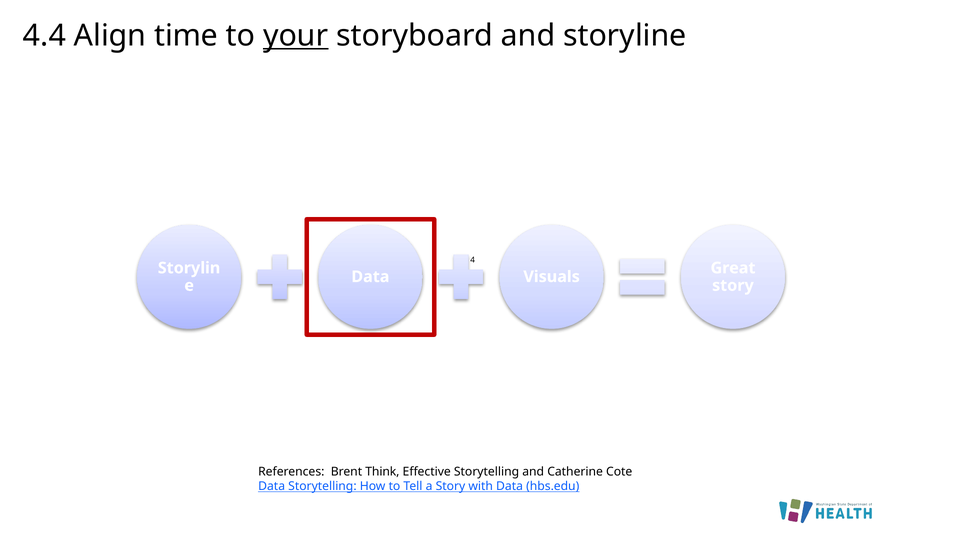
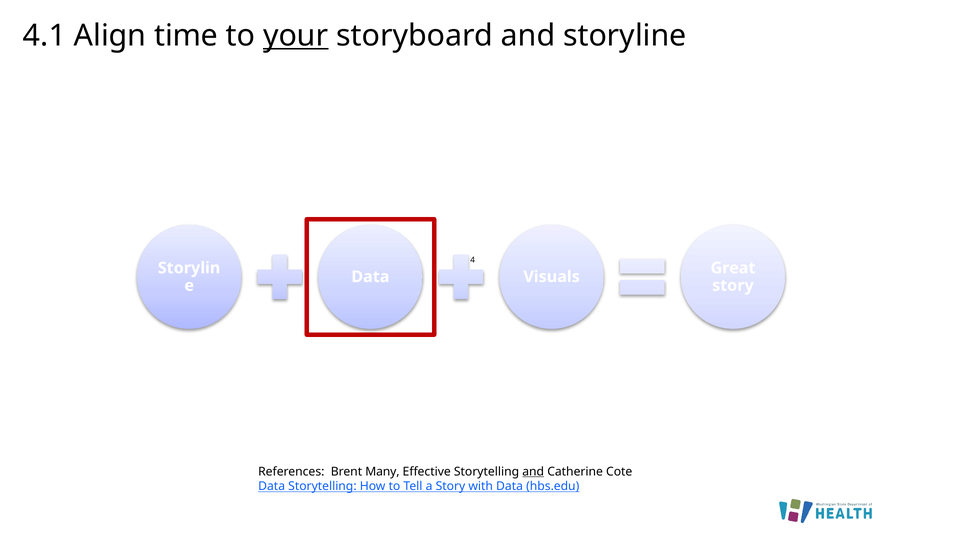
4.4: 4.4 -> 4.1 (44, 36)
Think: Think -> Many (382, 472)
and underline: none -> present (533, 472)
